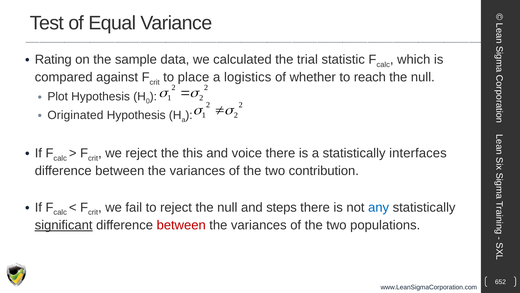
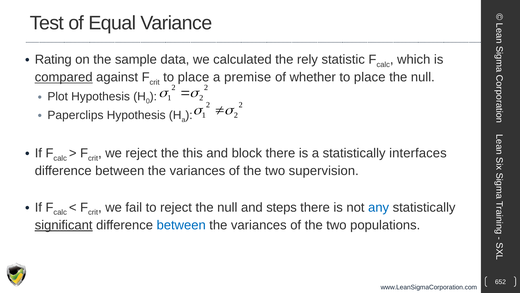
trial: trial -> rely (307, 59)
compared underline: none -> present (64, 77)
logistics: logistics -> premise (248, 77)
whether to reach: reach -> place (370, 77)
Originated: Originated -> Paperclips (75, 115)
voice: voice -> block (247, 153)
contribution: contribution -> supervision (324, 171)
between colour: red -> blue (181, 225)
